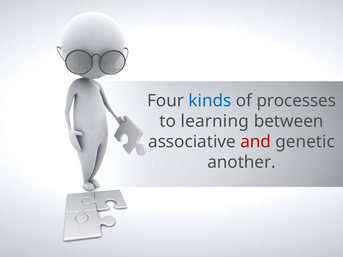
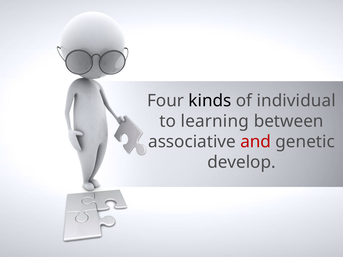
kinds colour: blue -> black (210, 101)
processes: processes -> individual (296, 101)
another: another -> develop (242, 162)
